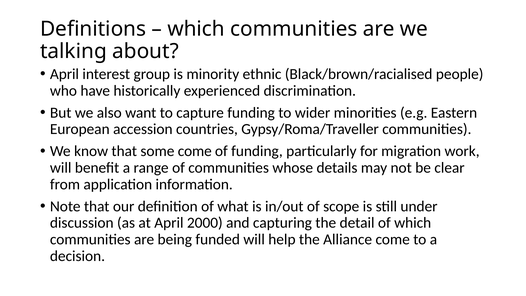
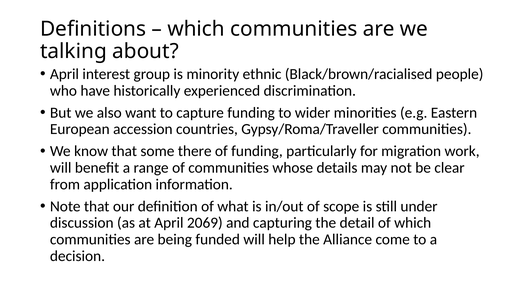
some come: come -> there (195, 151)
2000: 2000 -> 2069 (205, 223)
